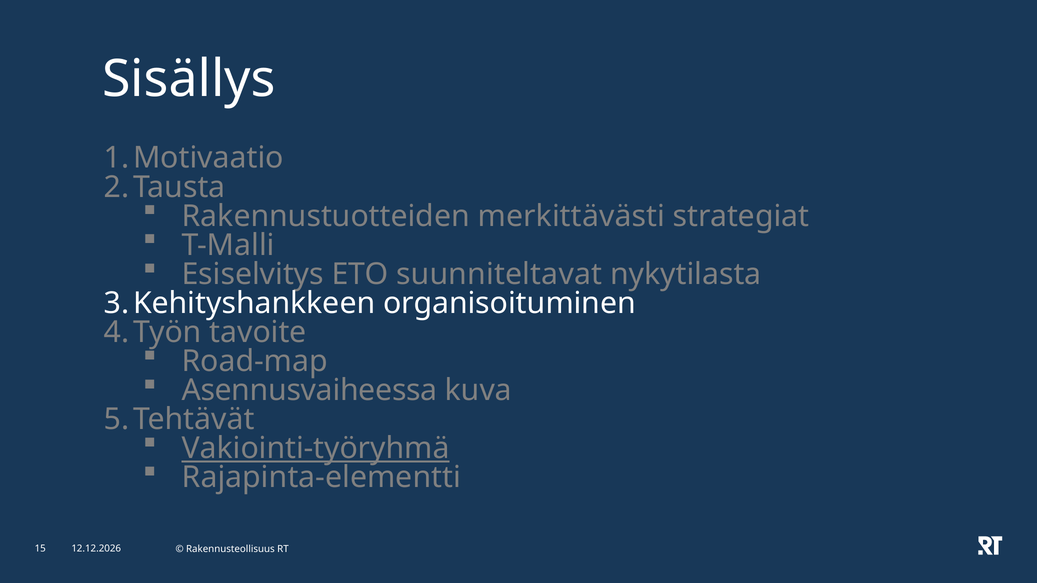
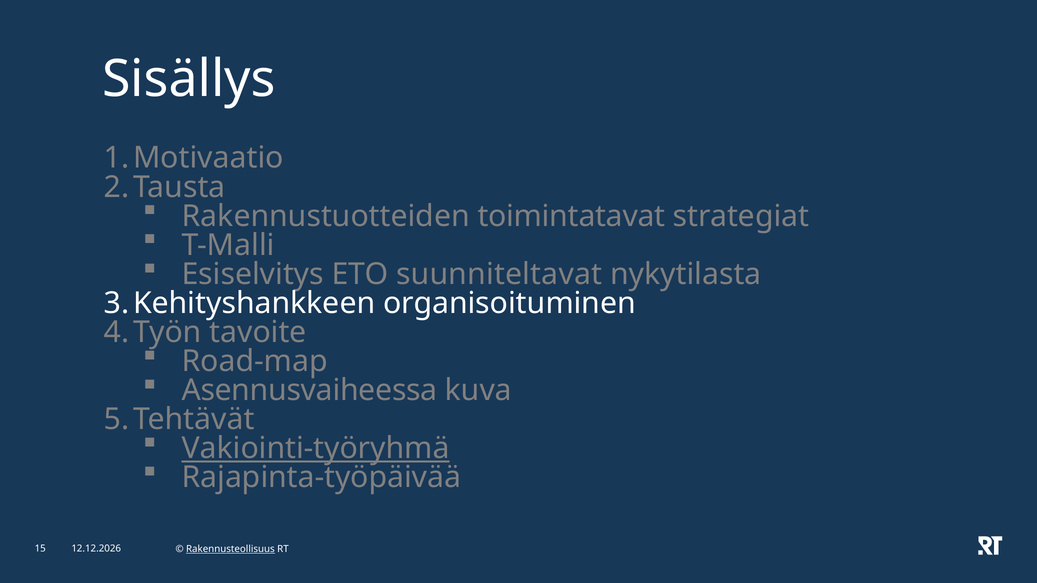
merkittävästi: merkittävästi -> toimintatavat (572, 216)
Rajapinta-elementti: Rajapinta-elementti -> Rajapinta-työpäivää (321, 478)
Rakennusteollisuus underline: none -> present (230, 550)
